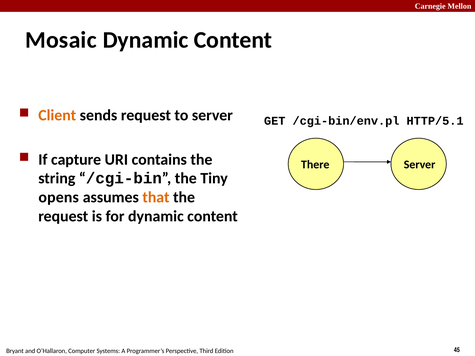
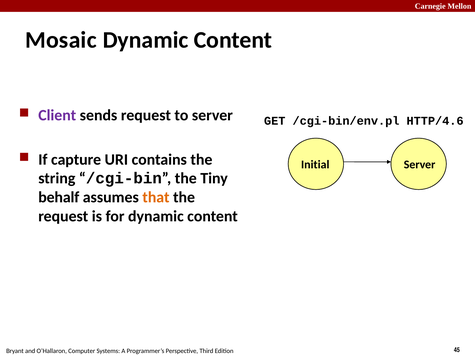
Client colour: orange -> purple (57, 115)
HTTP/5.1: HTTP/5.1 -> HTTP/4.6 (435, 121)
There: There -> Initial (315, 165)
opens: opens -> behalf (59, 198)
